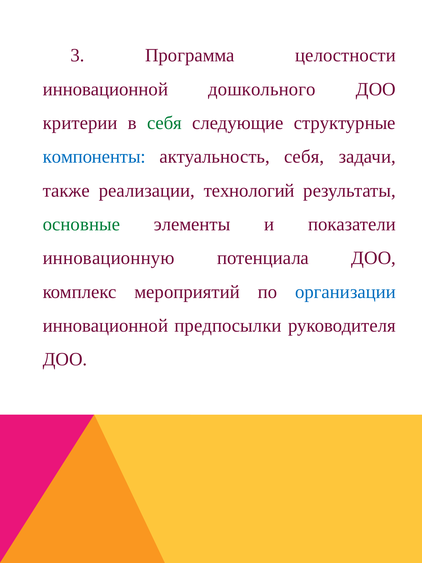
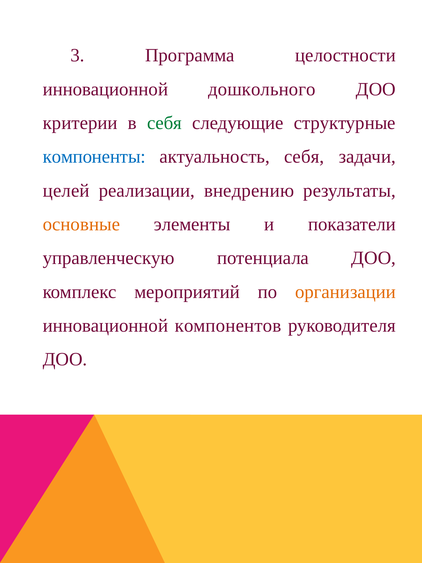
также: также -> целей (66, 190)
технологий: технологий -> внедрению (249, 190)
основные colour: green -> orange (81, 224)
инновационную: инновационную -> управленческую (109, 258)
организации colour: blue -> orange (346, 292)
предпосылки: предпосылки -> компонентов (228, 325)
